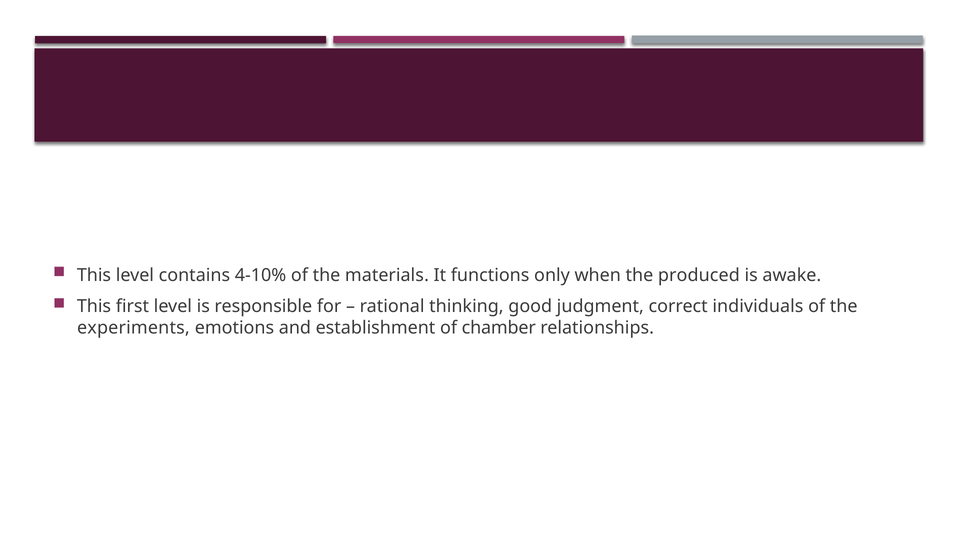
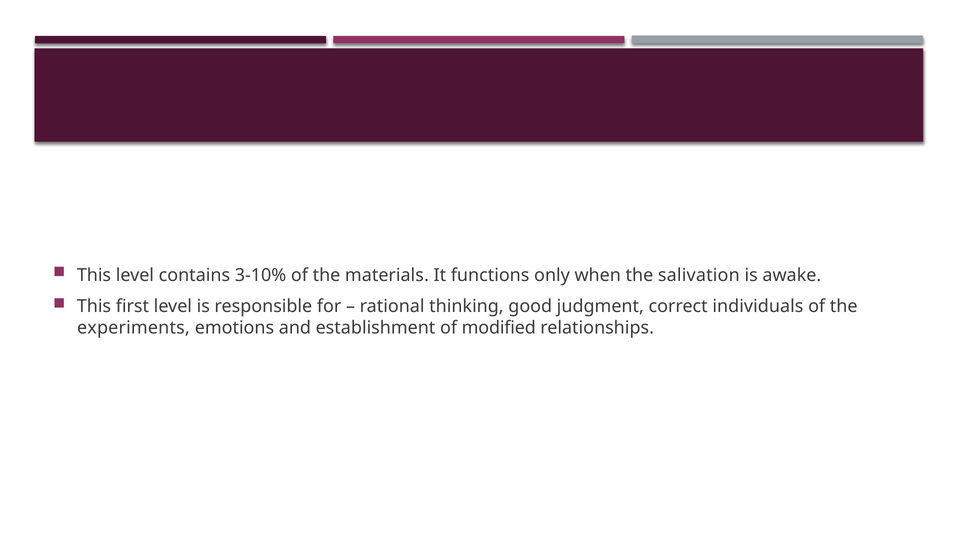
4-10%: 4-10% -> 3-10% (261, 275)
produced: produced -> salivation (699, 275)
chamber: chamber -> modified (499, 328)
